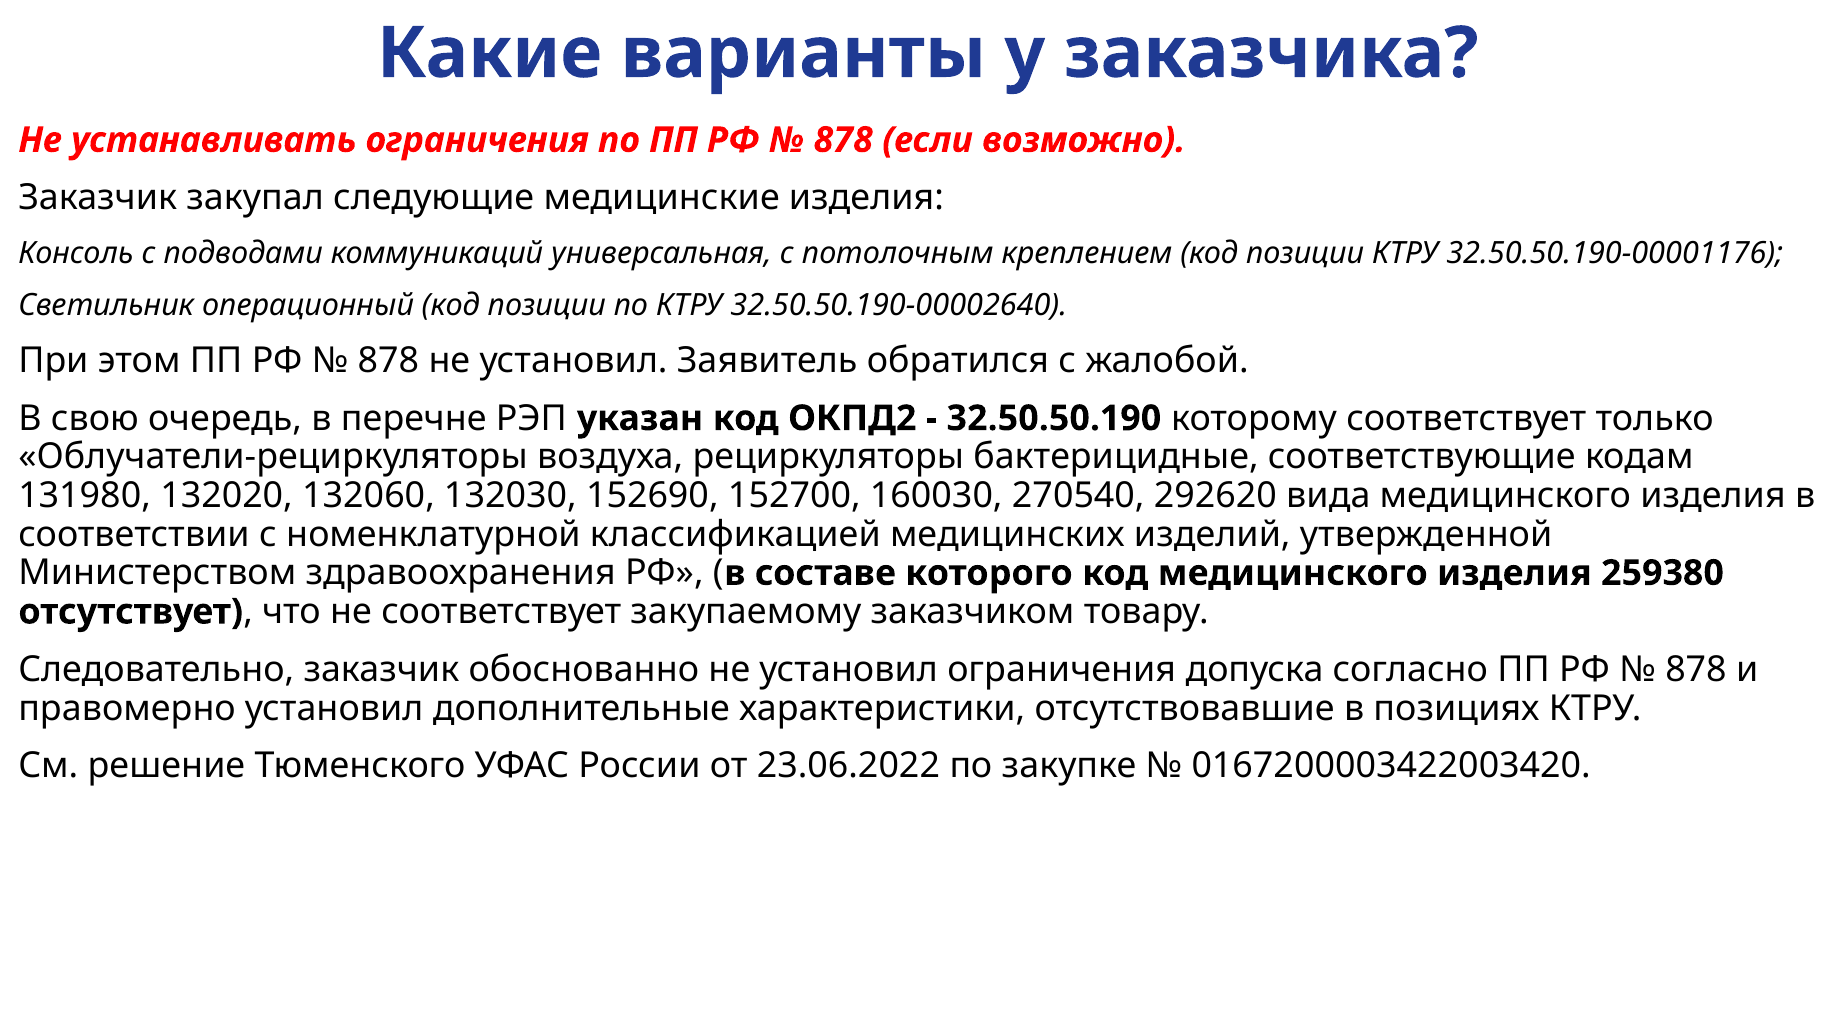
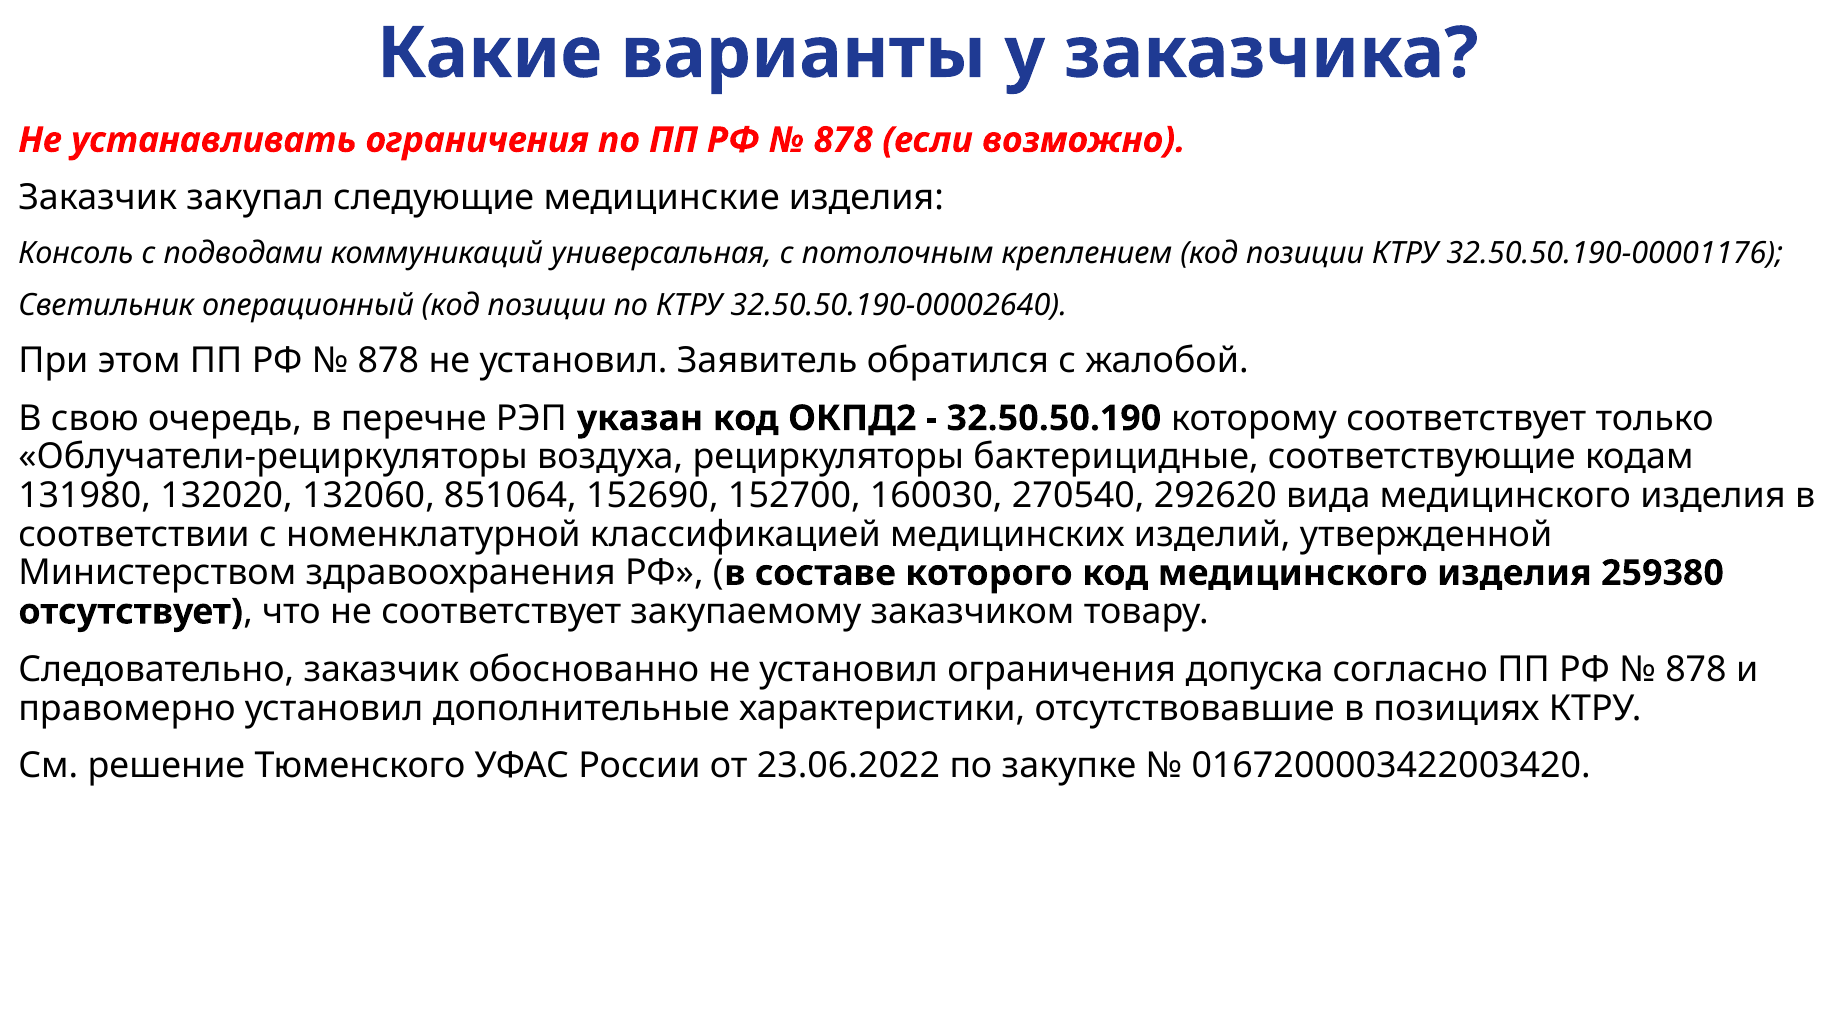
132030: 132030 -> 851064 (510, 496)
